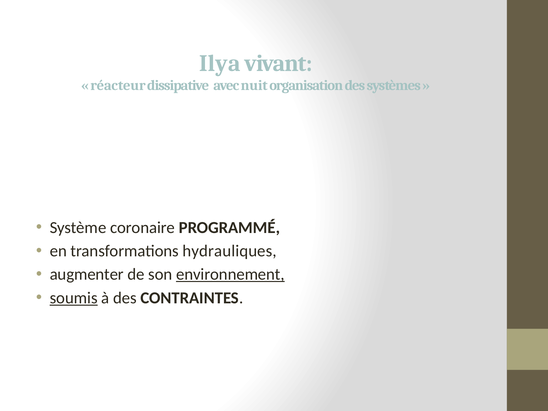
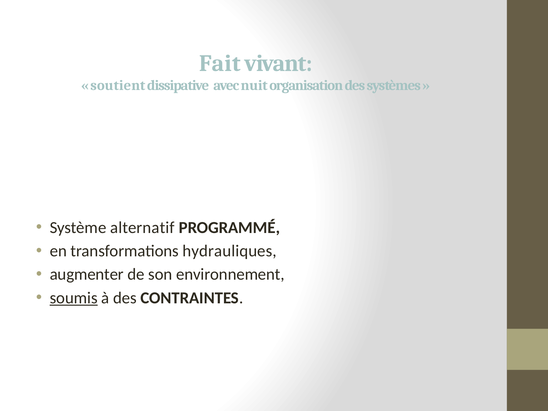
Ilya: Ilya -> Fait (220, 63)
réacteur: réacteur -> soutient (118, 86)
coronaire: coronaire -> alternatif (142, 228)
environnement underline: present -> none (230, 274)
